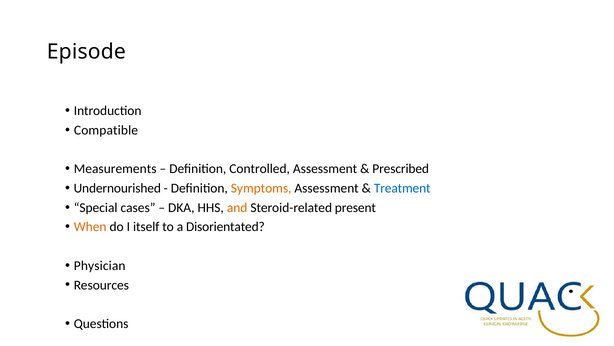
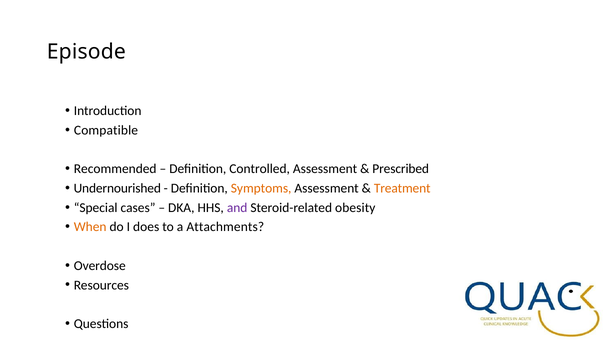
Measurements: Measurements -> Recommended (115, 169)
Treatment colour: blue -> orange (402, 188)
and colour: orange -> purple (237, 207)
present: present -> obesity (355, 207)
itself: itself -> does (146, 227)
Disorientated: Disorientated -> Attachments (225, 227)
Physician: Physician -> Overdose (100, 265)
